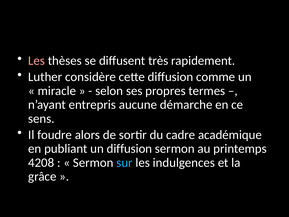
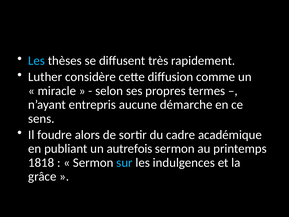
Les colour: pink -> light blue (37, 61)
un diffusion: diffusion -> autrefois (129, 149)
4208: 4208 -> 1818 (41, 162)
